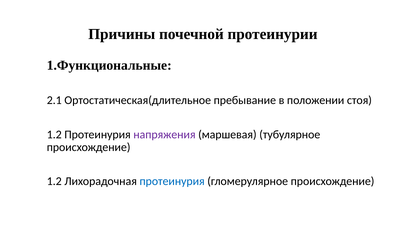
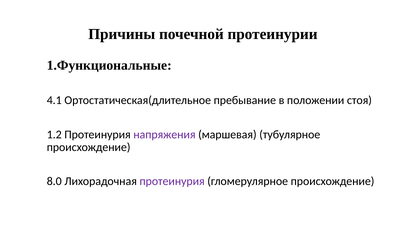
2.1: 2.1 -> 4.1 (54, 100)
1.2: 1.2 -> 8.0 (54, 181)
протеинурия colour: blue -> purple (172, 181)
